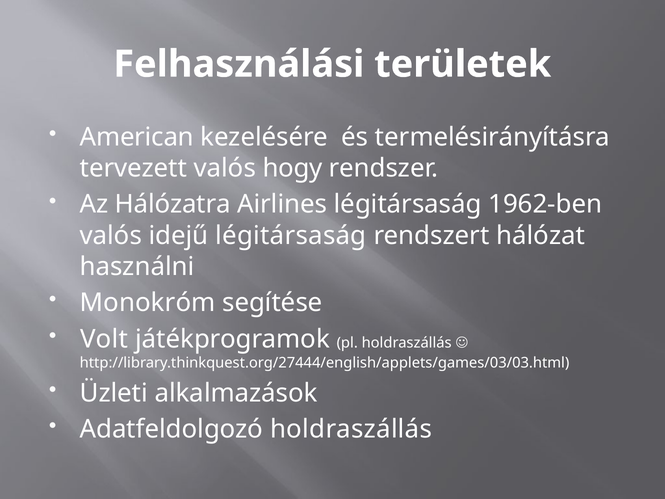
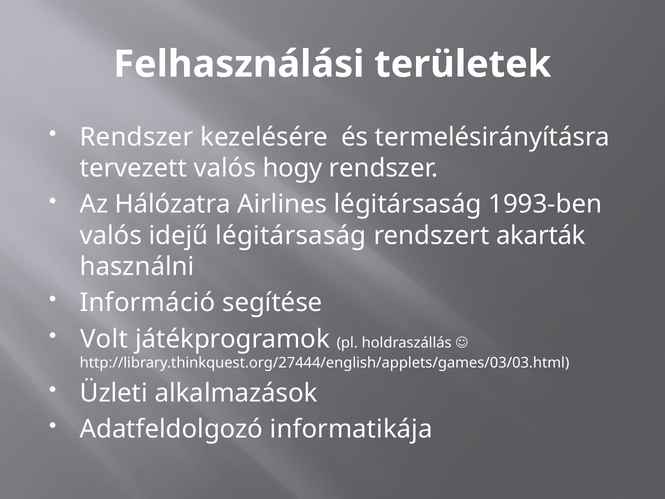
American: American -> Rendszer (137, 137)
1962-ben: 1962-ben -> 1993-ben (545, 204)
hálózat: hálózat -> akarták (541, 235)
Monokróm: Monokróm -> Információ (148, 303)
Adatfeldolgozó holdraszállás: holdraszállás -> informatikája (351, 429)
